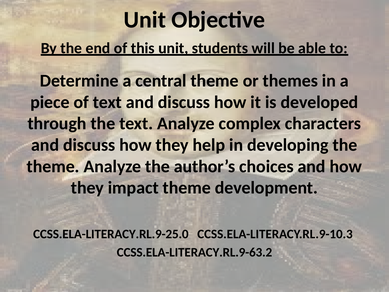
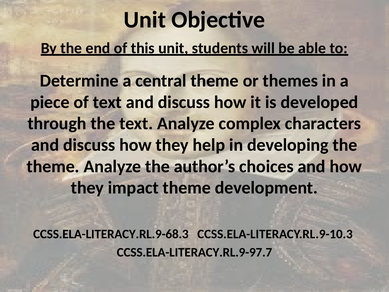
CCSS.ELA-LITERACY.RL.9-25.0: CCSS.ELA-LITERACY.RL.9-25.0 -> CCSS.ELA-LITERACY.RL.9-68.3 (111, 234)
CCSS.ELA-LITERACY.RL.9-63.2: CCSS.ELA-LITERACY.RL.9-63.2 -> CCSS.ELA-LITERACY.RL.9-97.7 (194, 252)
